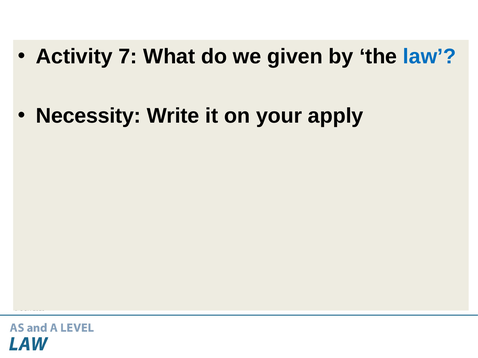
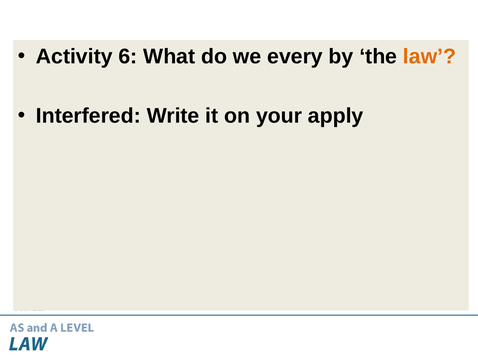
7: 7 -> 6 (128, 57)
given: given -> every (295, 57)
law colour: blue -> orange (430, 57)
Necessity: Necessity -> Interfered (88, 116)
